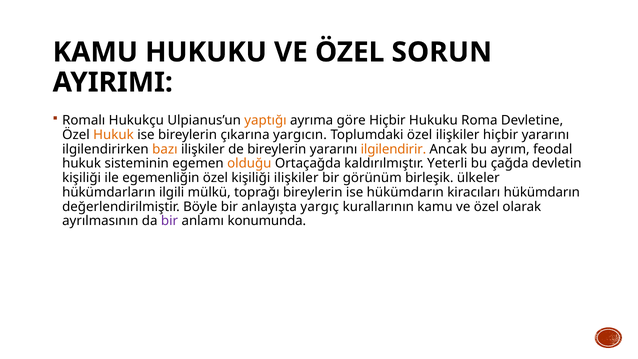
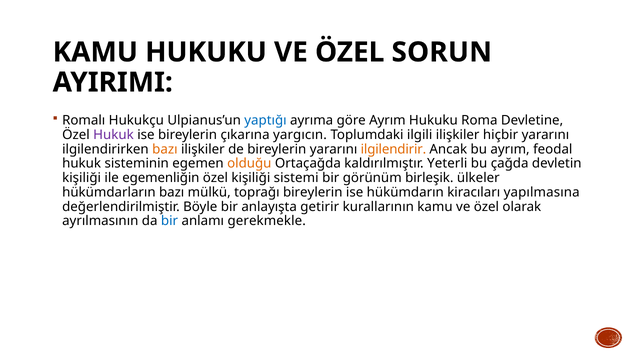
yaptığı colour: orange -> blue (265, 120)
göre Hiçbir: Hiçbir -> Ayrım (387, 120)
Hukuk colour: orange -> purple (113, 135)
Toplumdaki özel: özel -> ilgili (420, 135)
kişiliği ilişkiler: ilişkiler -> sistemi (296, 178)
hükümdarların ilgili: ilgili -> bazı (172, 192)
kiracıları hükümdarın: hükümdarın -> yapılmasına (542, 192)
yargıç: yargıç -> getirir (320, 207)
bir colour: purple -> blue (170, 221)
konumunda: konumunda -> gerekmekle (267, 221)
